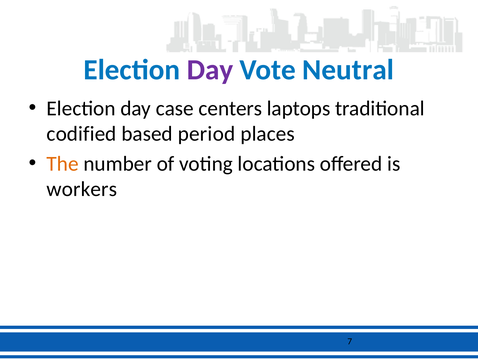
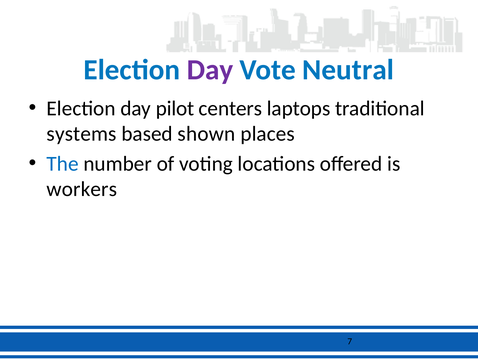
case: case -> pilot (175, 108)
codified: codified -> systems (82, 134)
period: period -> shown (207, 134)
The colour: orange -> blue (63, 163)
